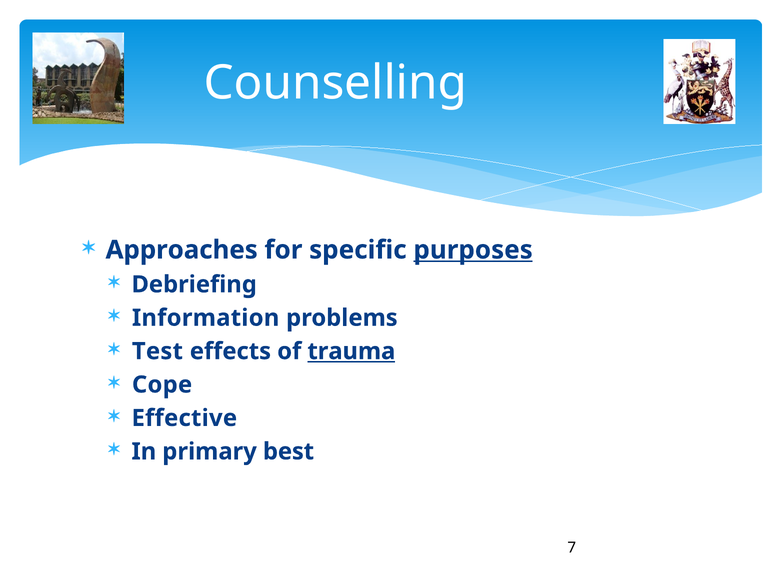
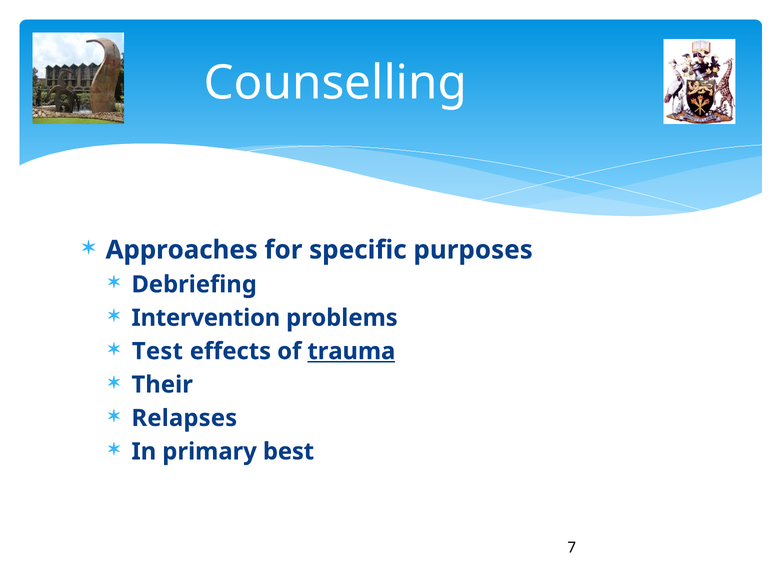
purposes underline: present -> none (473, 250)
Information: Information -> Intervention (206, 318)
Cope: Cope -> Their (162, 385)
Effective: Effective -> Relapses (184, 418)
